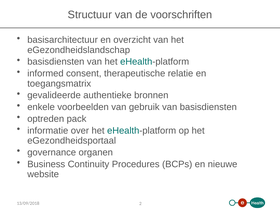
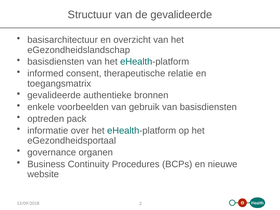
de voorschriften: voorschriften -> gevalideerde (181, 15)
